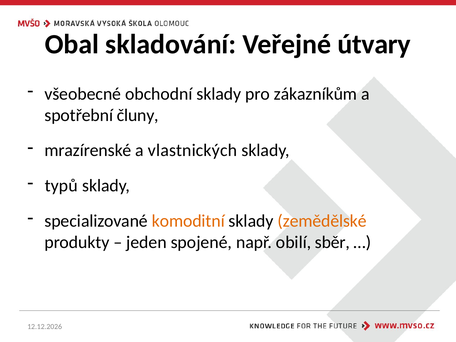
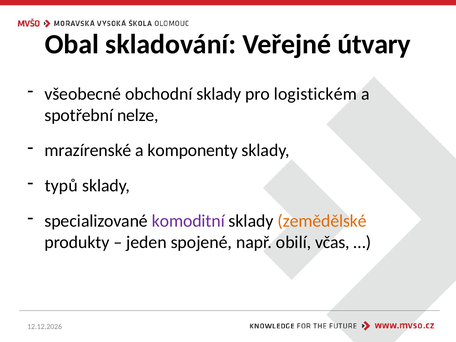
zákazníkům: zákazníkům -> logistickém (315, 94)
čluny: čluny -> nelze (138, 115)
vlastnických: vlastnických -> komponenty (193, 150)
komoditní colour: orange -> purple (188, 221)
sběr: sběr -> včas (332, 242)
